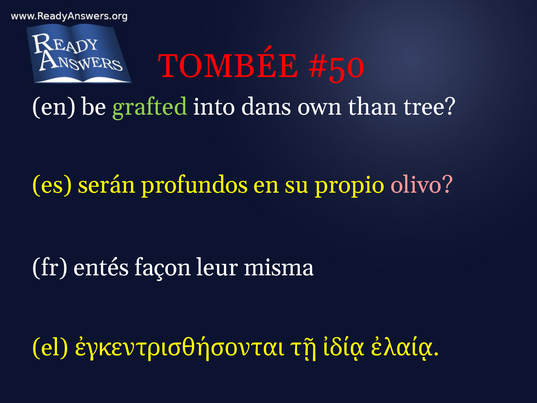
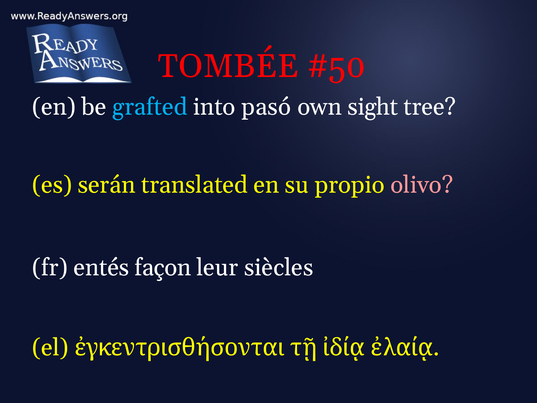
grafted colour: light green -> light blue (150, 107)
dans: dans -> pasó (266, 107)
than: than -> sight (373, 107)
profundos: profundos -> translated (195, 185)
misma: misma -> siècles (279, 268)
